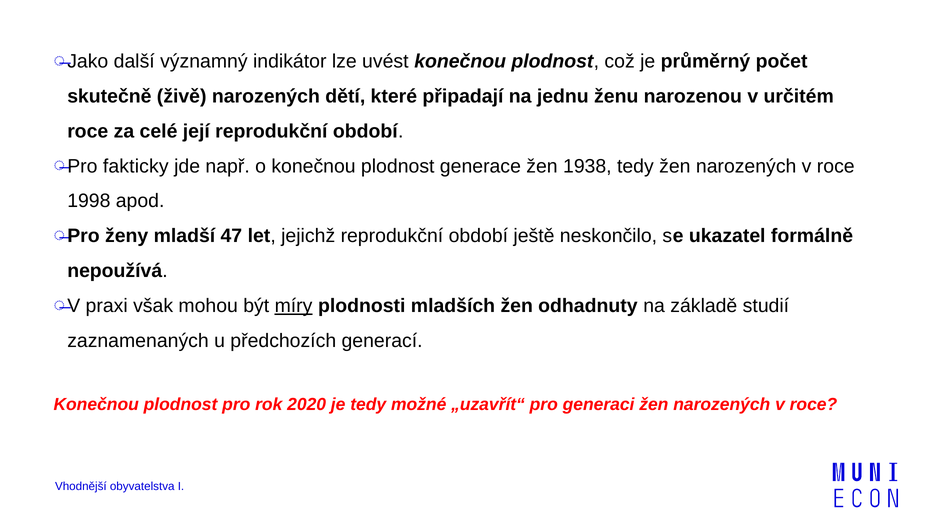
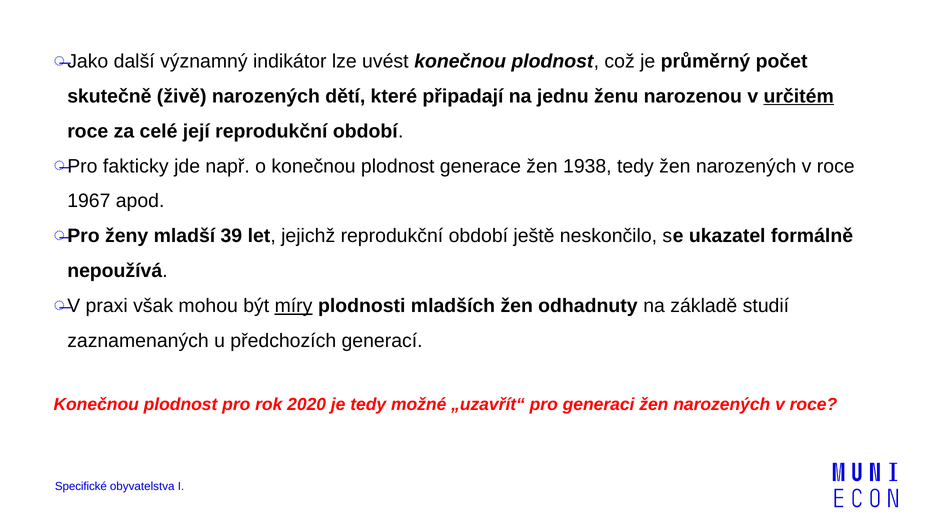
určitém underline: none -> present (799, 96)
1998: 1998 -> 1967 (89, 201)
47: 47 -> 39 (231, 236)
Vhodnější: Vhodnější -> Specifické (81, 486)
